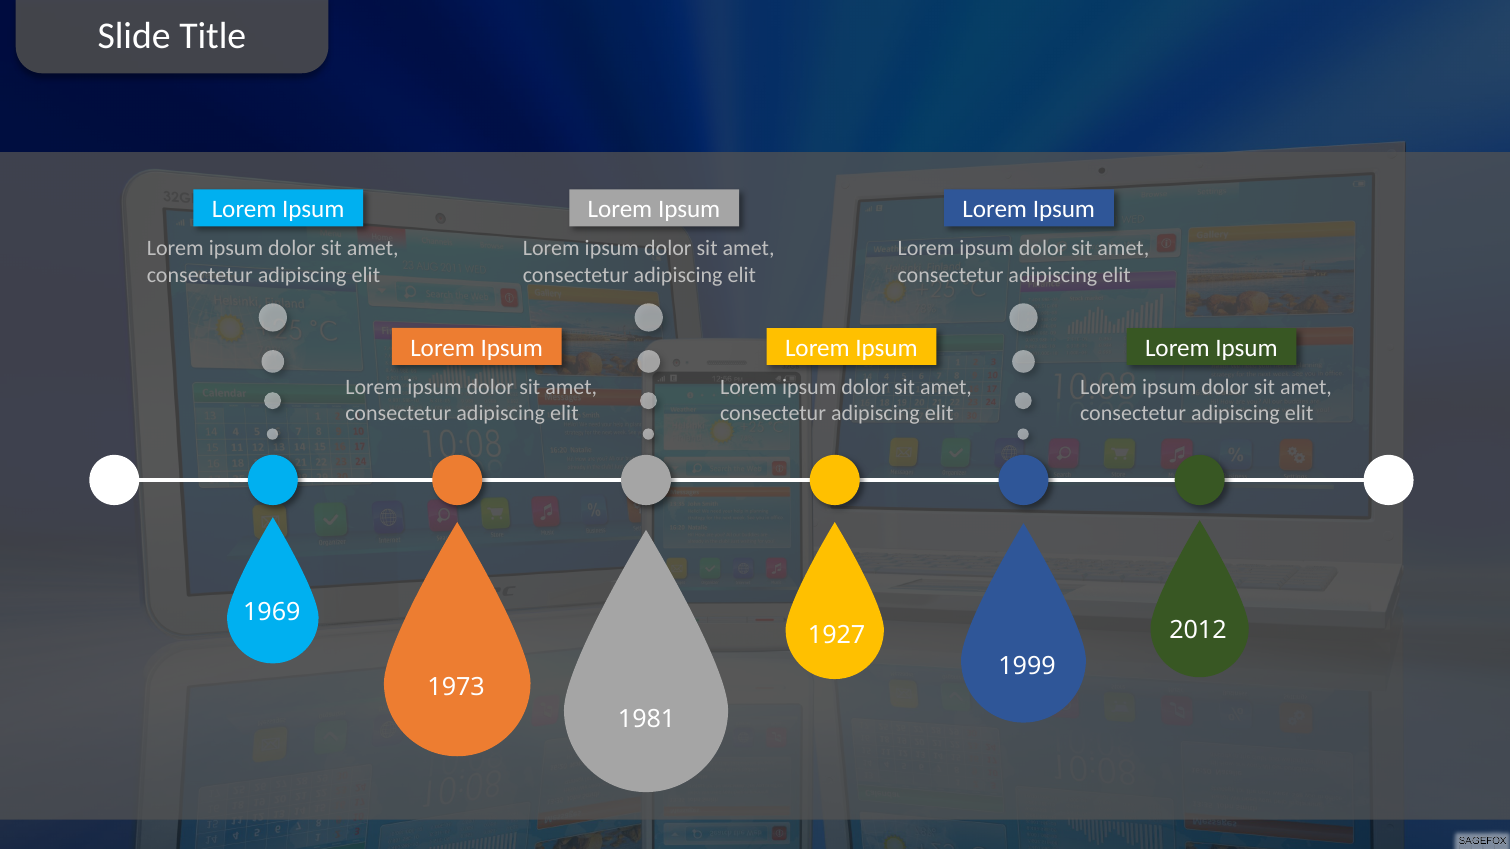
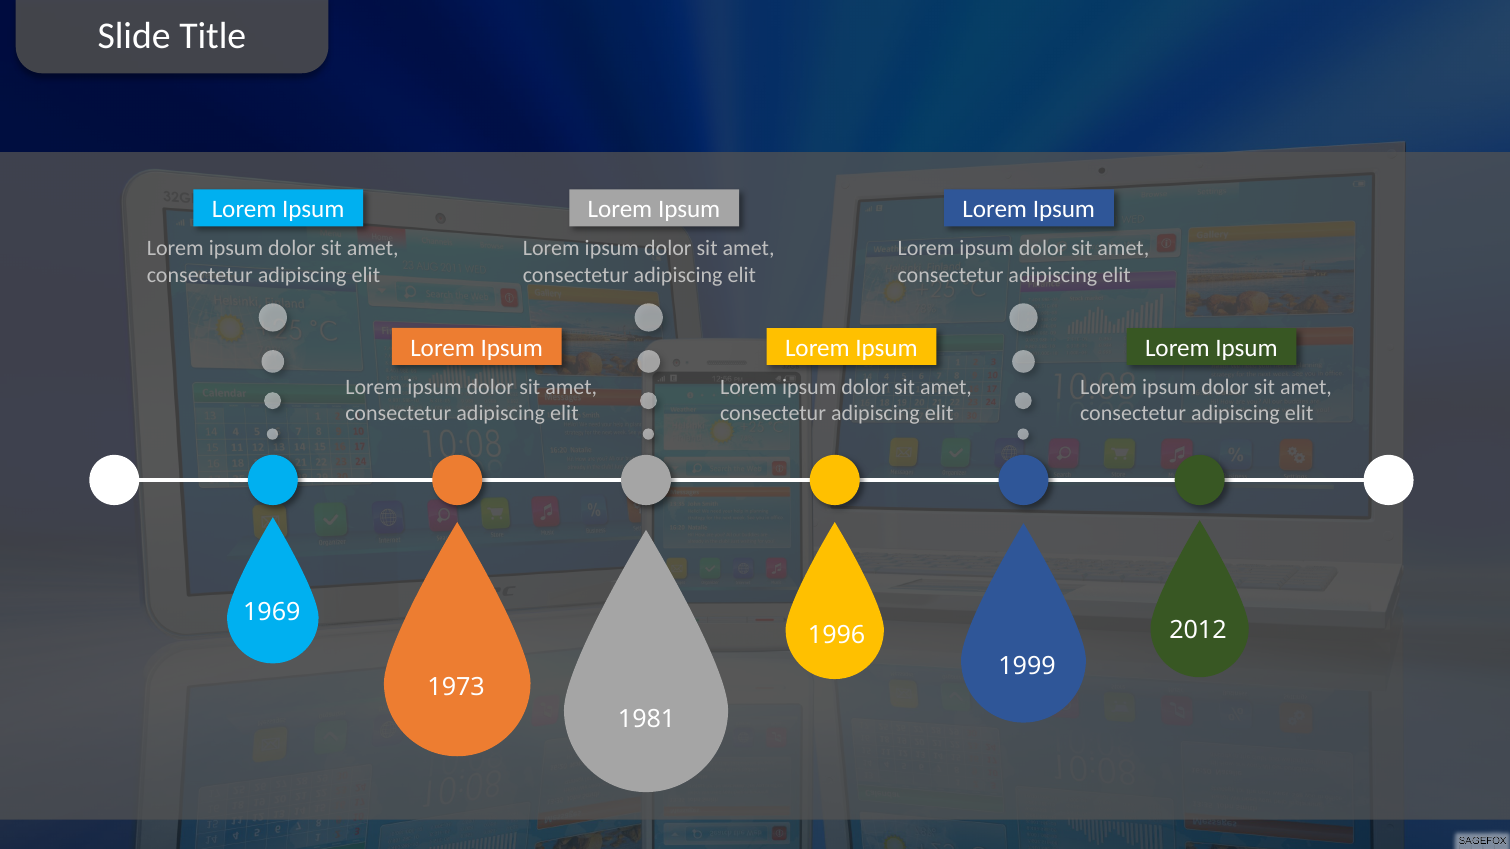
1927: 1927 -> 1996 (837, 635)
